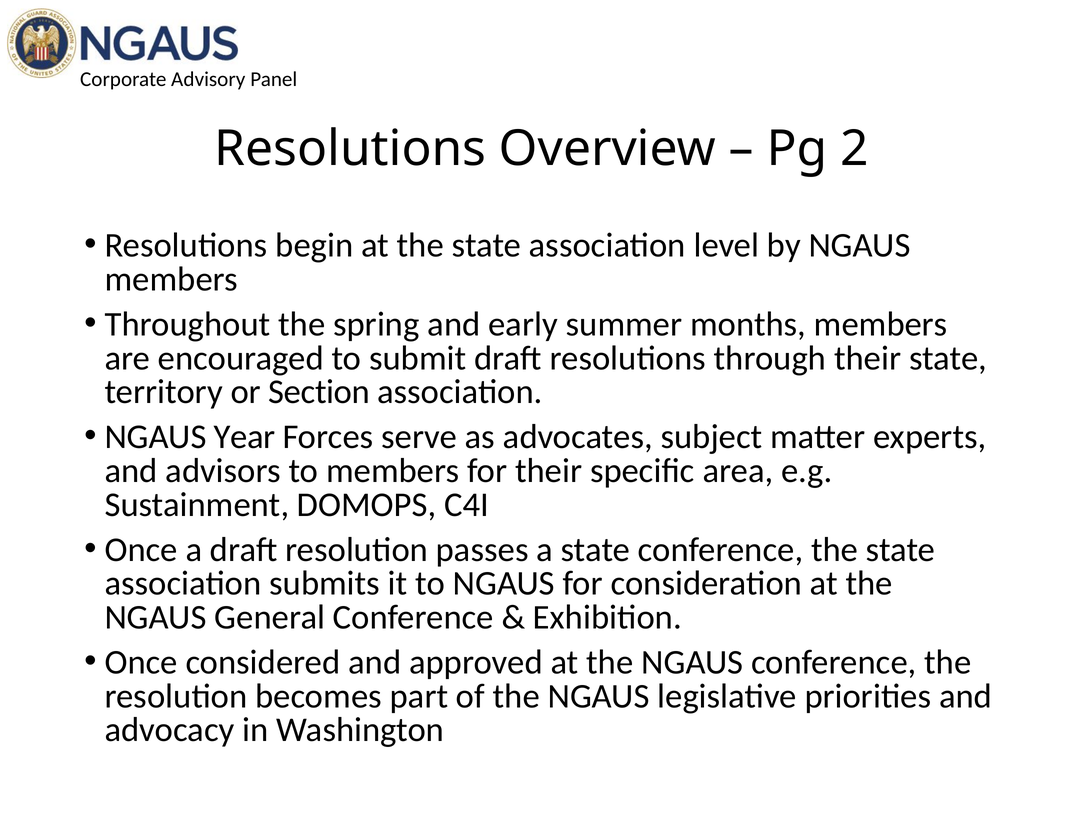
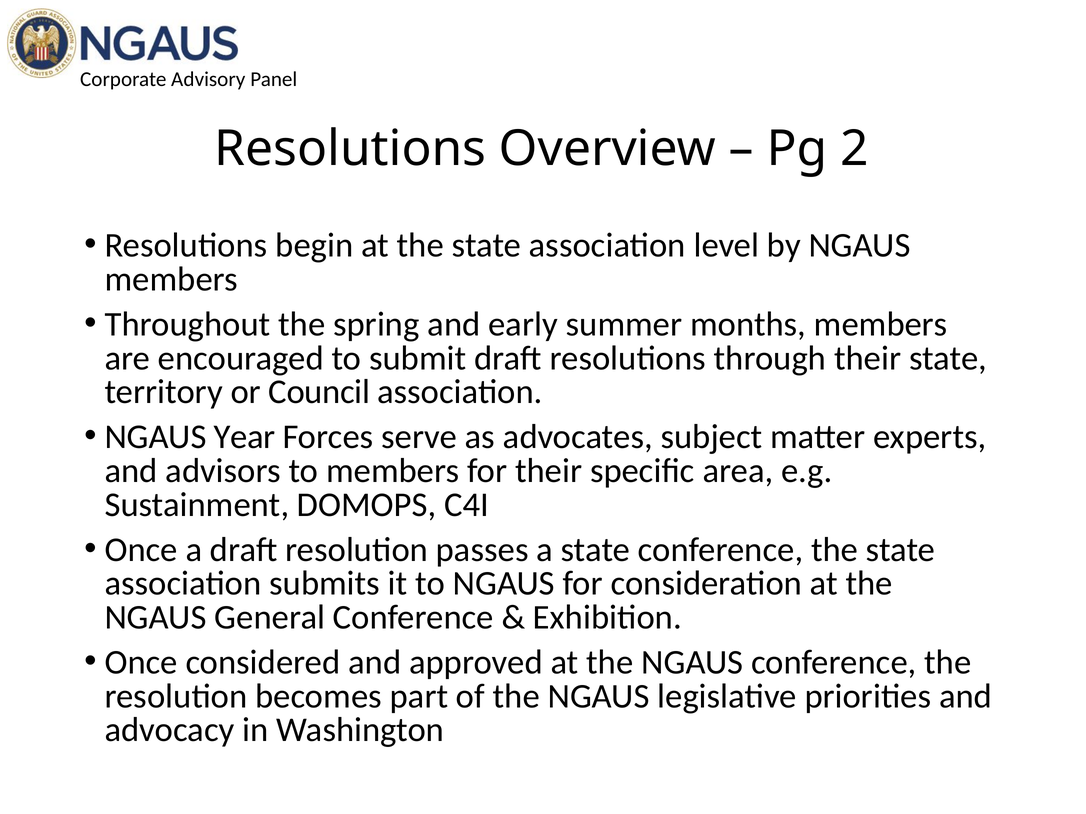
Section: Section -> Council (319, 392)
